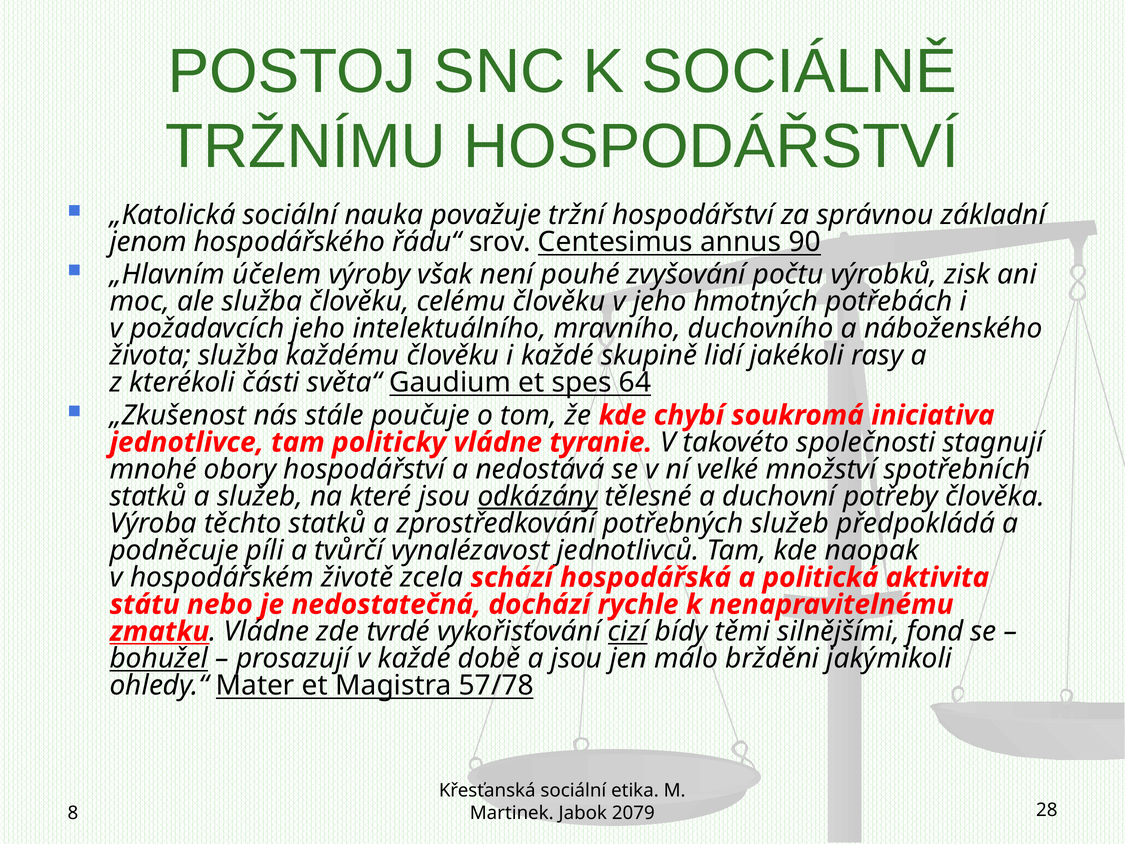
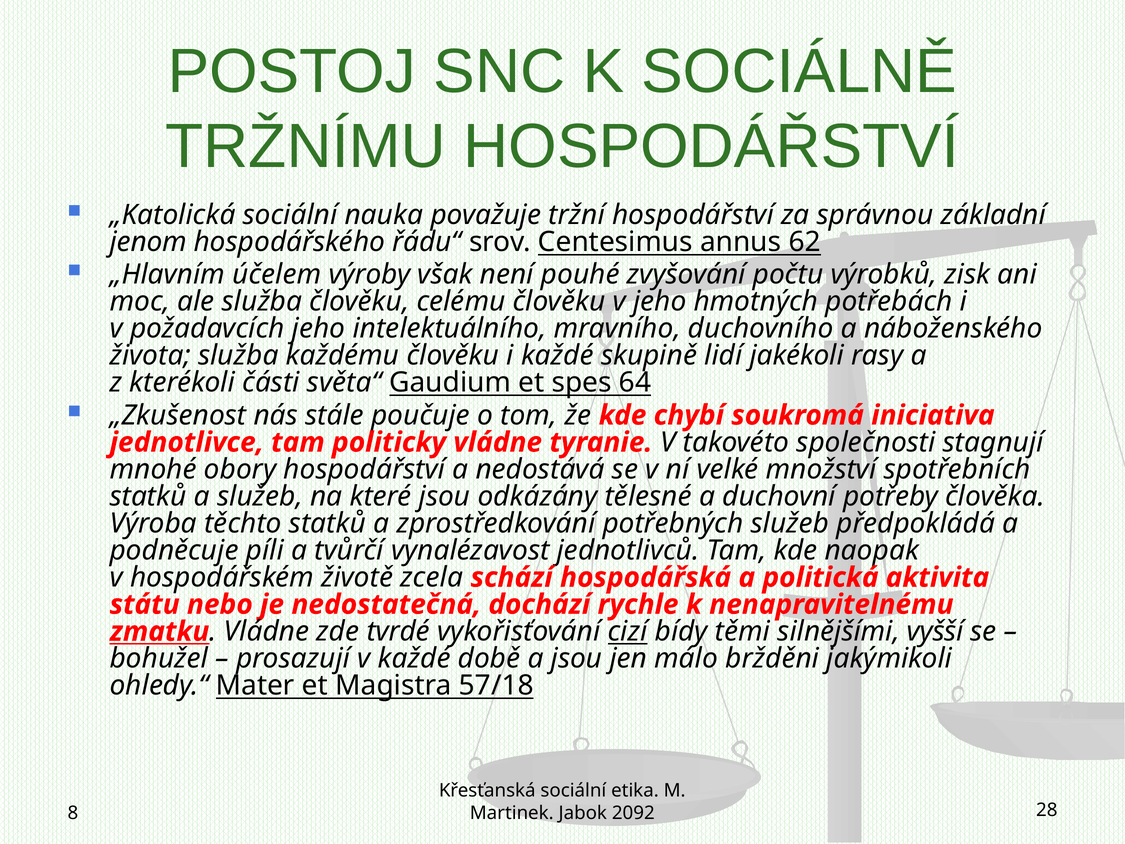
90: 90 -> 62 (805, 242)
odkázány underline: present -> none (537, 496)
fond: fond -> vyšší (935, 631)
bohužel underline: present -> none (159, 658)
57/78: 57/78 -> 57/18 (496, 685)
2079: 2079 -> 2092 (633, 813)
